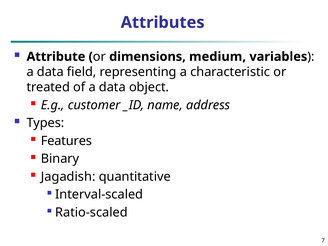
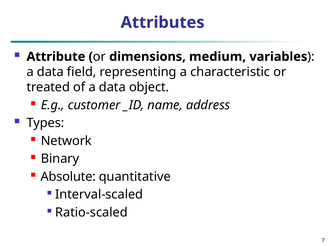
Features: Features -> Network (66, 141)
Jagadish: Jagadish -> Absolute (68, 177)
